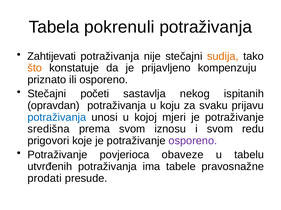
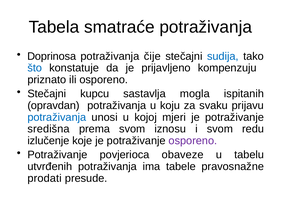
pokrenuli: pokrenuli -> smatraće (119, 27)
Zahtijevati: Zahtijevati -> Doprinosa (52, 56)
nije: nije -> čije (152, 56)
sudija colour: orange -> blue (223, 56)
što colour: orange -> blue (35, 68)
početi: početi -> kupcu (95, 94)
nekog: nekog -> mogla (195, 94)
prigovori: prigovori -> izlučenje (48, 141)
